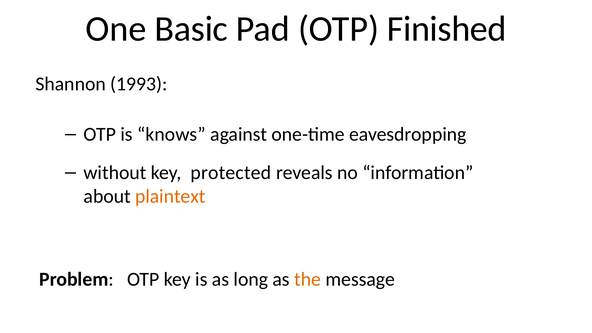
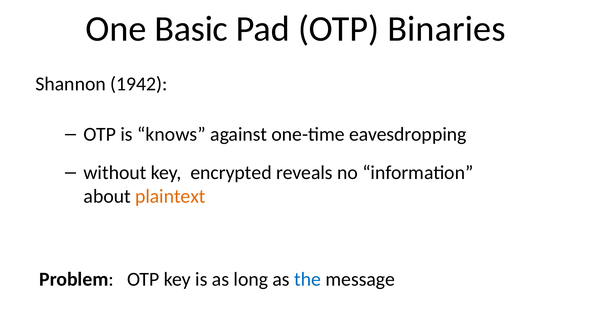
Finished: Finished -> Binaries (446, 29)
1993: 1993 -> 1942 (139, 84)
protected: protected -> encrypted (231, 173)
the colour: orange -> blue (308, 279)
